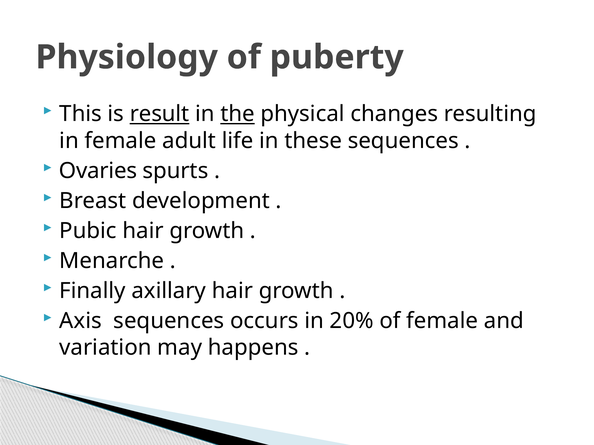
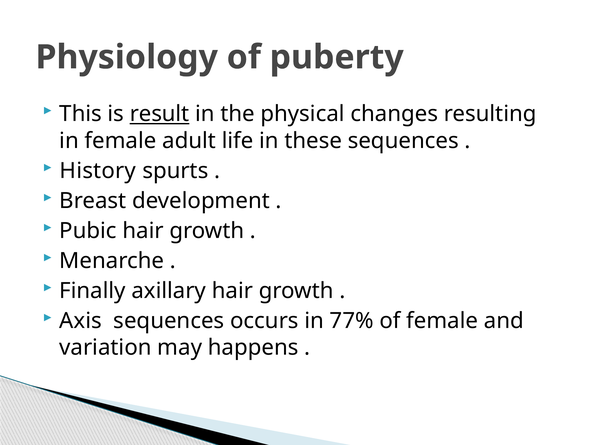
the underline: present -> none (238, 114)
Ovaries: Ovaries -> History (98, 171)
20%: 20% -> 77% (352, 321)
